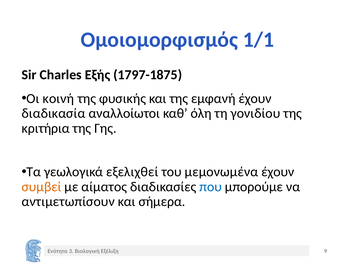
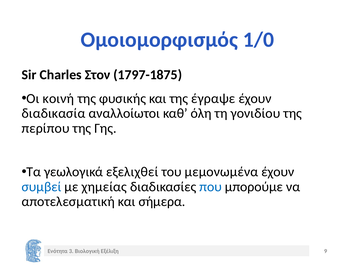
1/1: 1/1 -> 1/0 (258, 40)
Εξής: Εξής -> Στον (98, 75)
εμφανή: εμφανή -> έγραψε (213, 99)
κριτήρια: κριτήρια -> περίπου (46, 128)
συμβεί colour: orange -> blue (42, 187)
αίματος: αίματος -> χημείας (104, 187)
αντιμετωπίσουν: αντιμετωπίσουν -> αποτελεσματική (68, 202)
